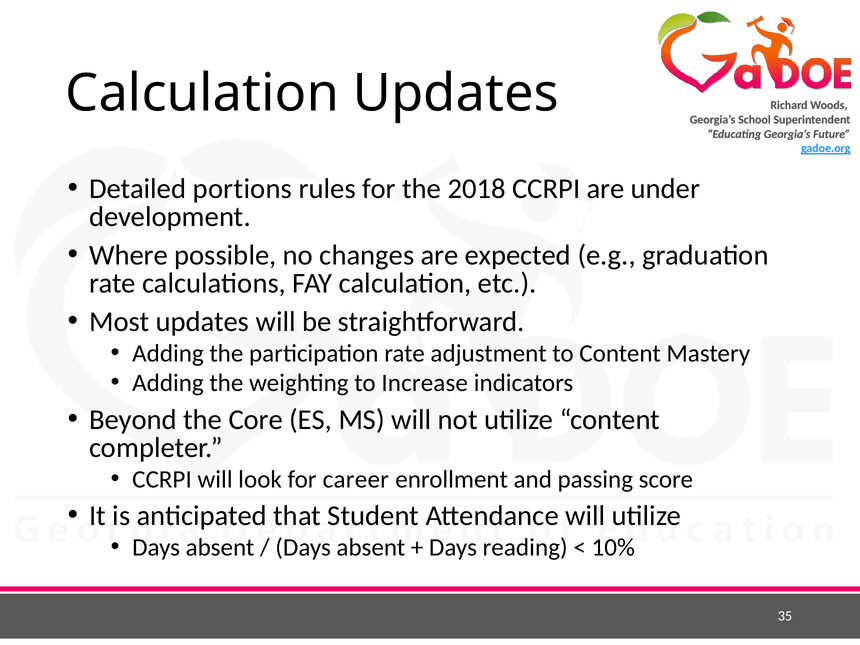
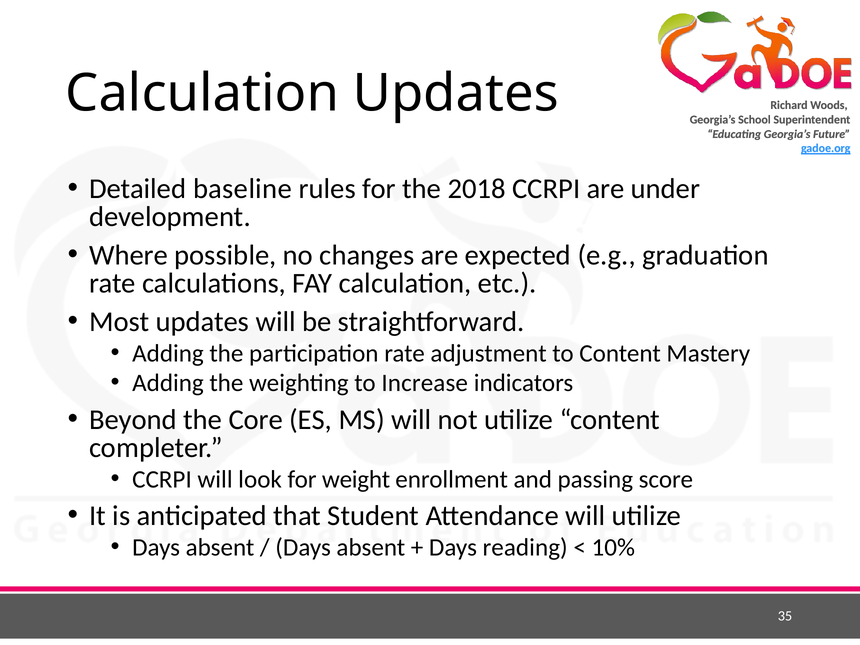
portions: portions -> baseline (242, 189)
career: career -> weight (356, 479)
